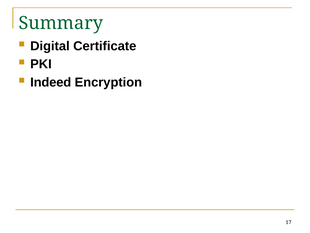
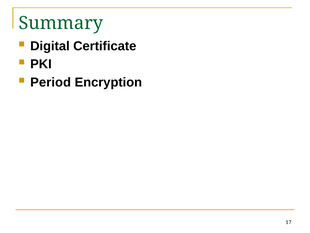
Indeed: Indeed -> Period (51, 82)
